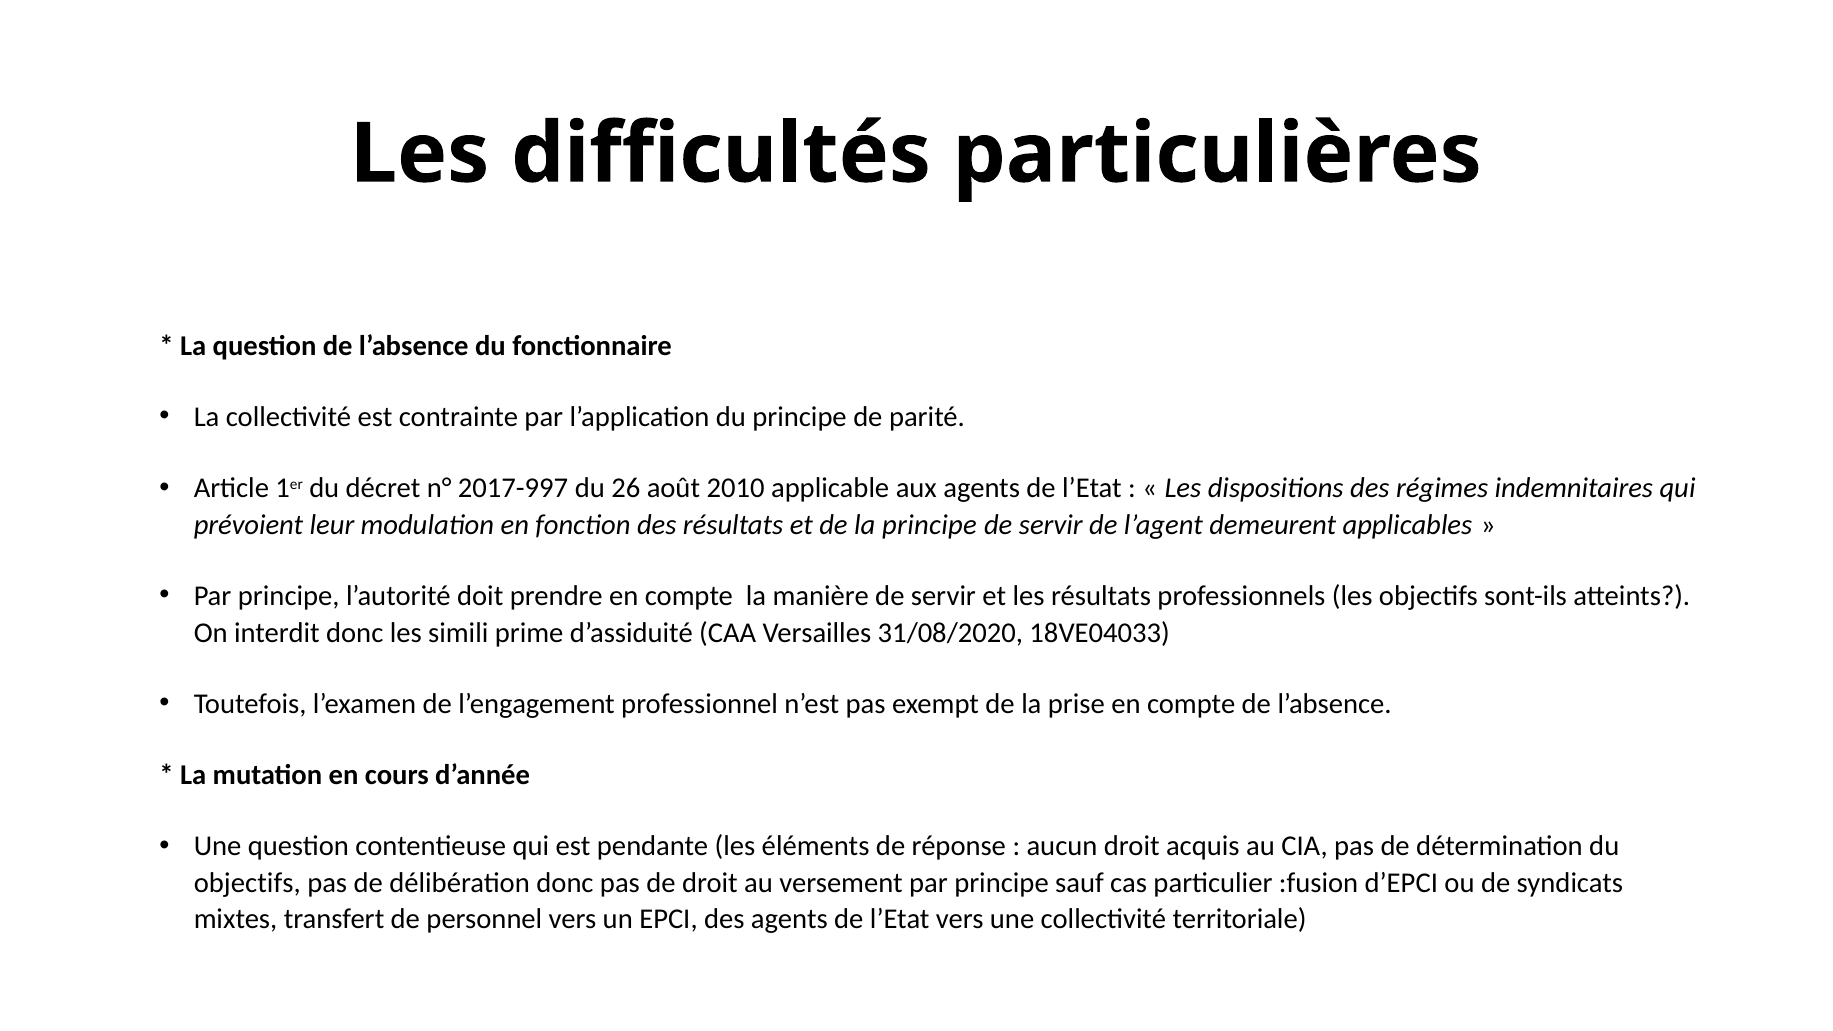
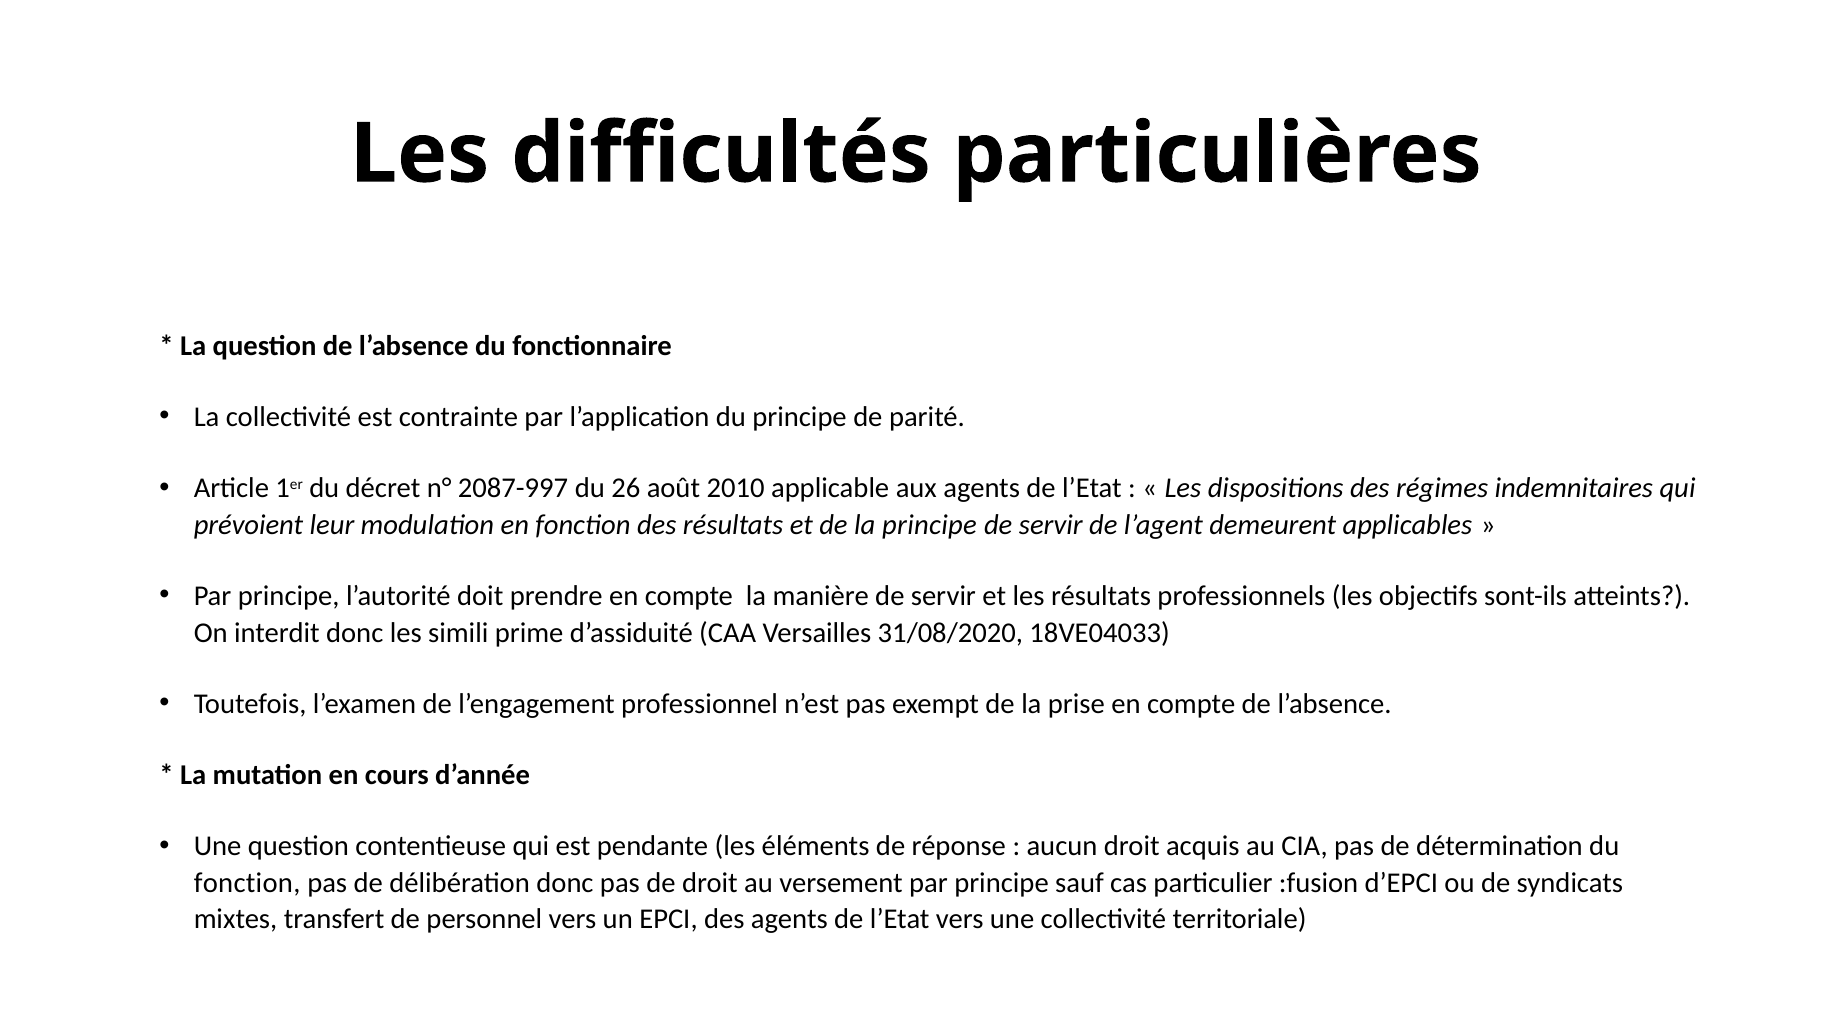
2017-997: 2017-997 -> 2087-997 (513, 488)
objectifs: objectifs -> fonction (247, 883)
